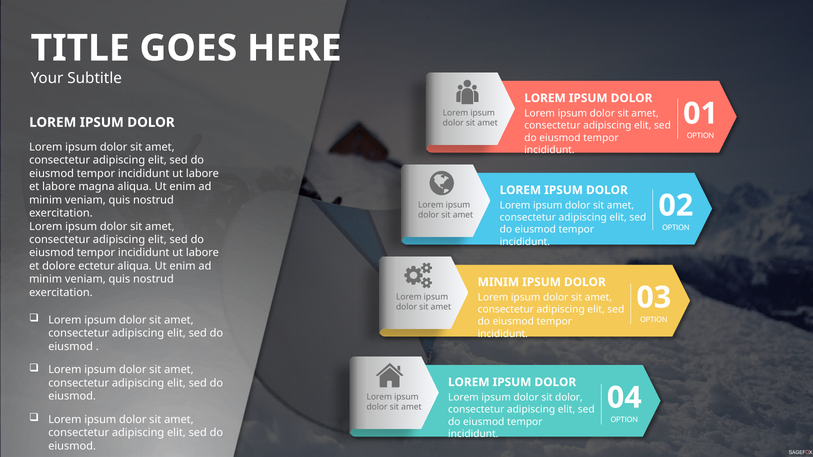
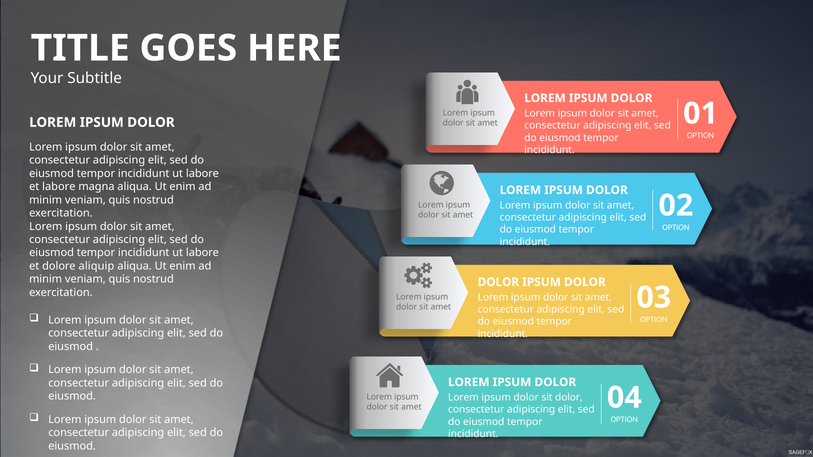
ectetur: ectetur -> aliquip (96, 266)
MINIM: MINIM -> DOLOR (498, 282)
